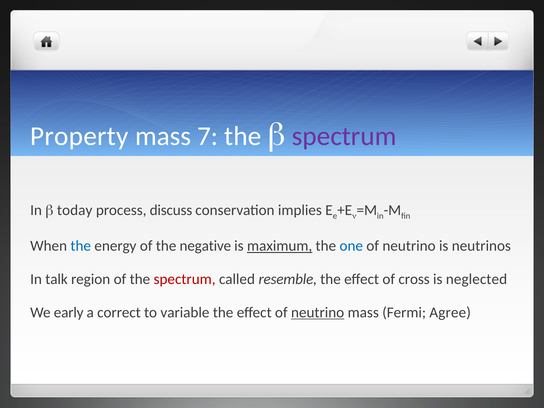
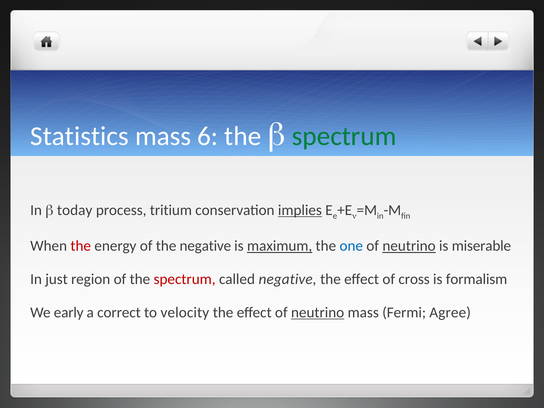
Property: Property -> Statistics (79, 136)
7: 7 -> 6 (208, 136)
spectrum colour: purple -> green (344, 136)
discuss: discuss -> tritium (171, 210)
implies underline: none -> present (300, 210)
the colour: blue -> red (81, 246)
neutrino underline: none -> present (409, 246)
neutrinos: neutrinos -> miserable (481, 246)
talk: talk -> just (57, 279)
called resemble: resemble -> negative (288, 279)
neglected: neglected -> formalism (477, 279)
variable: variable -> velocity (185, 313)
